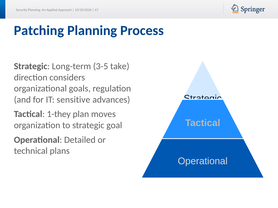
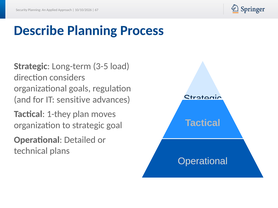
Patching: Patching -> Describe (39, 31)
take: take -> load (120, 66)
